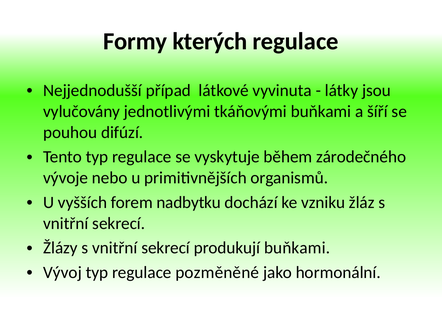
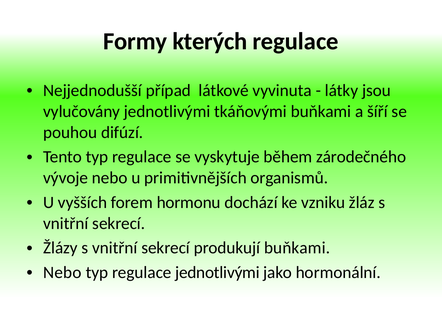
nadbytku: nadbytku -> hormonu (189, 202)
Vývoj: Vývoj -> Nebo (62, 272)
regulace pozměněné: pozměněné -> jednotlivými (217, 272)
